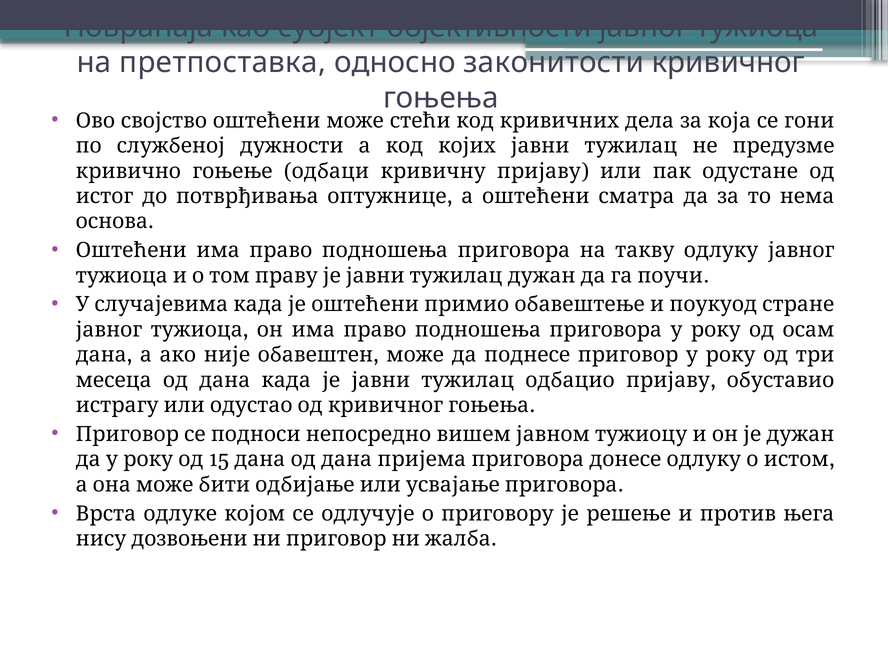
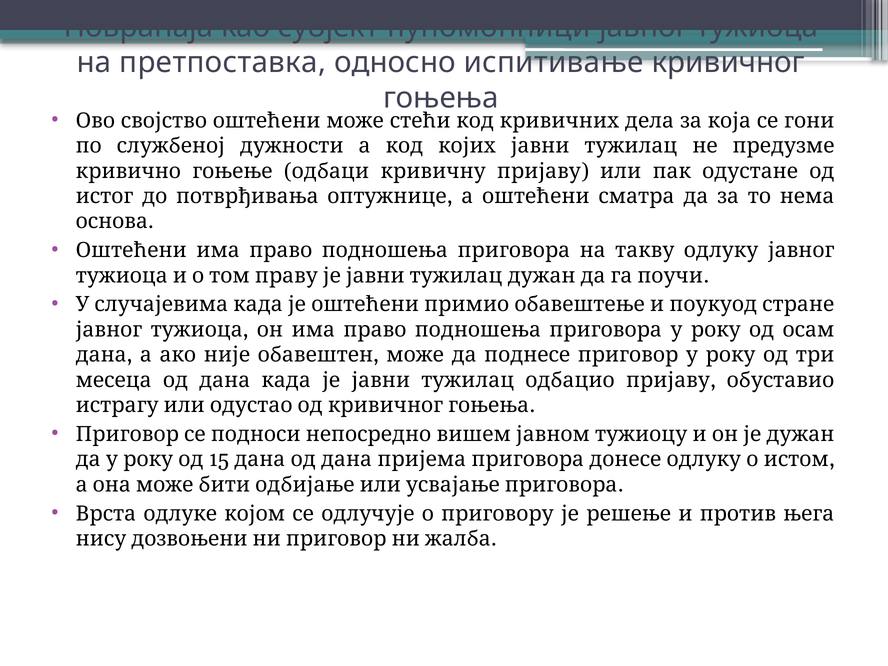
објективности: објективности -> пуномоћници (489, 27)
законитости: законитости -> испитивање (554, 62)
